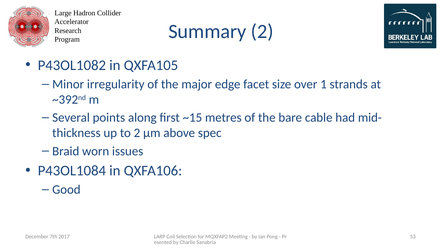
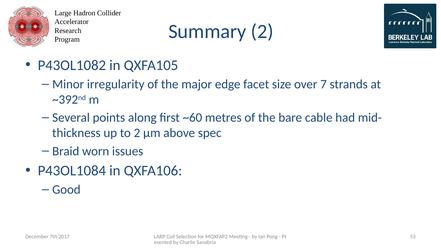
1: 1 -> 7 (324, 84)
~15: ~15 -> ~60 (192, 118)
